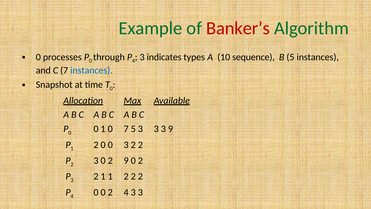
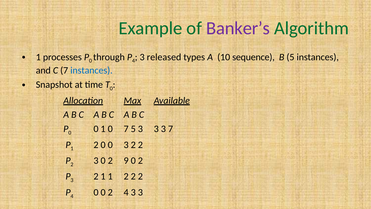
Banker’s colour: red -> purple (238, 28)
0: 0 -> 1 (38, 57)
indicates: indicates -> released (164, 57)
3 9: 9 -> 7 (171, 129)
